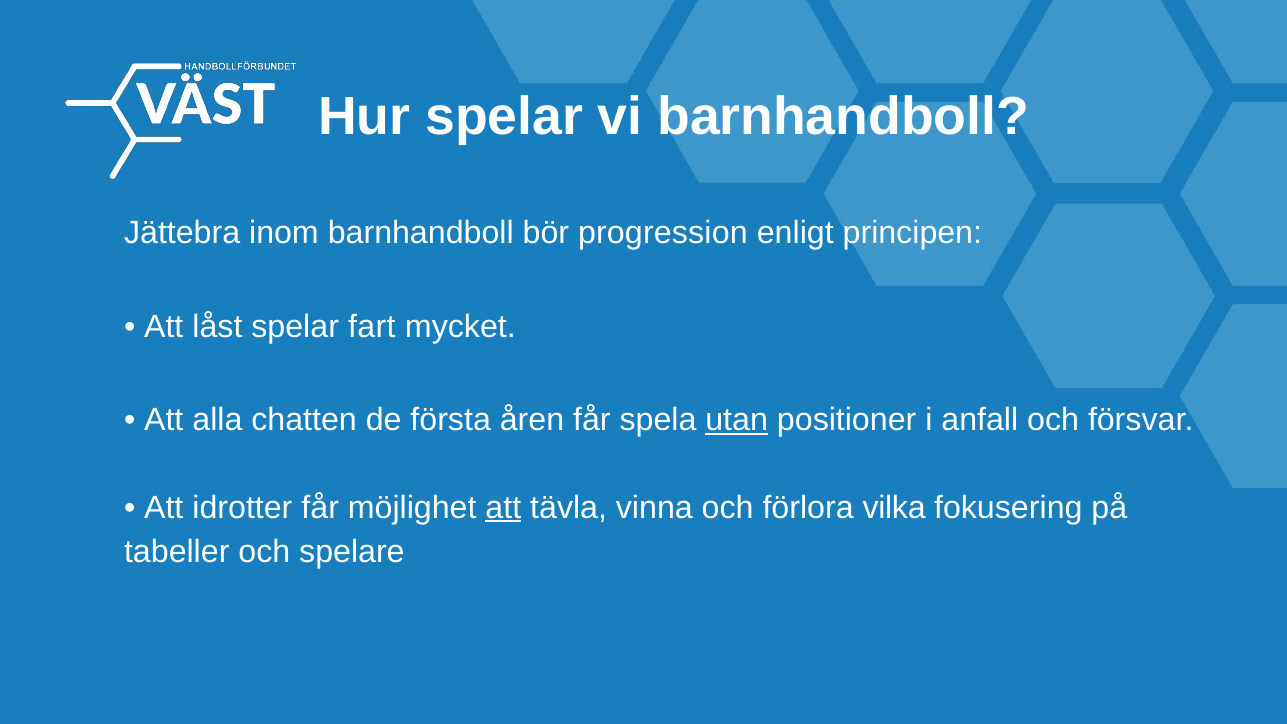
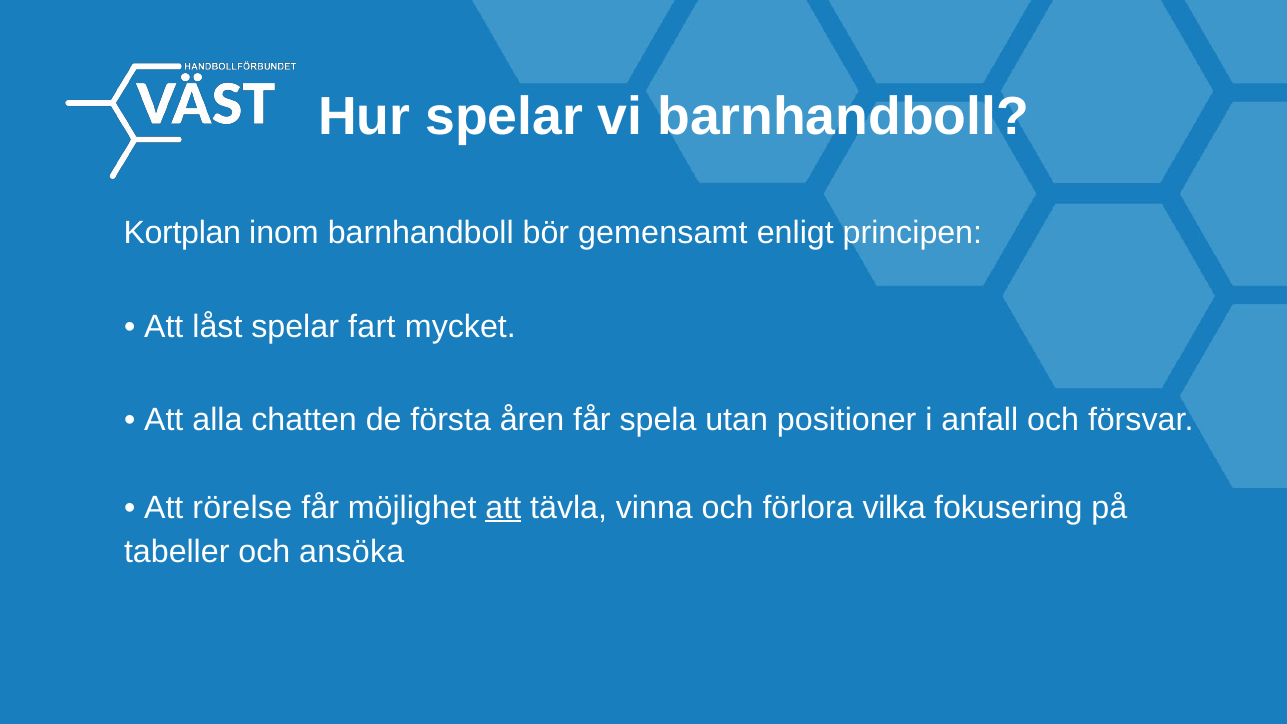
Jättebra: Jättebra -> Kortplan (182, 233)
progression: progression -> gemensamt (663, 233)
utan underline: present -> none (737, 420)
idrotter: idrotter -> rörelse (242, 507)
spelare: spelare -> ansöka (352, 552)
